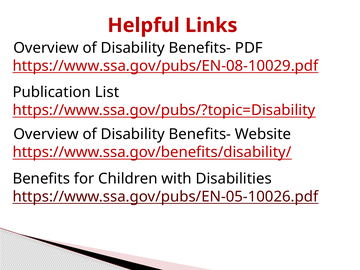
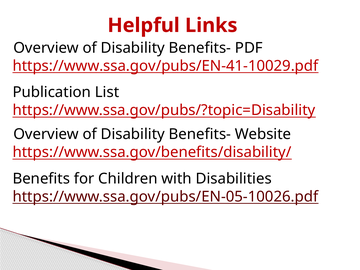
https://www.ssa.gov/pubs/EN-08-10029.pdf: https://www.ssa.gov/pubs/EN-08-10029.pdf -> https://www.ssa.gov/pubs/EN-41-10029.pdf (165, 66)
